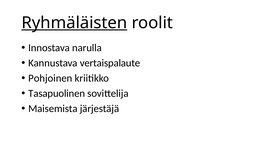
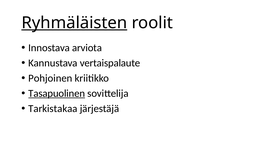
narulla: narulla -> arviota (87, 48)
Tasapuolinen underline: none -> present (57, 94)
Maisemista: Maisemista -> Tarkistakaa (53, 109)
